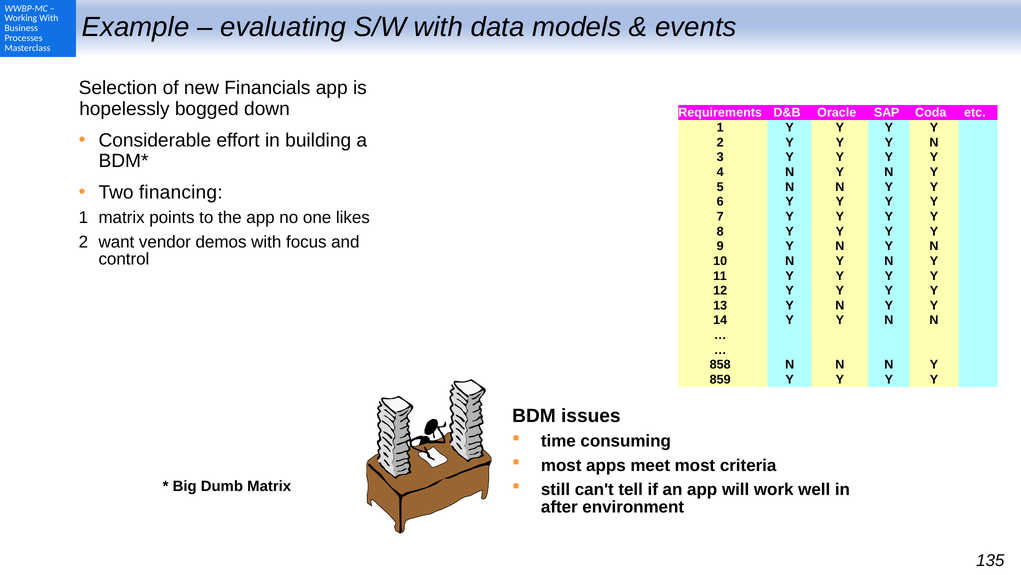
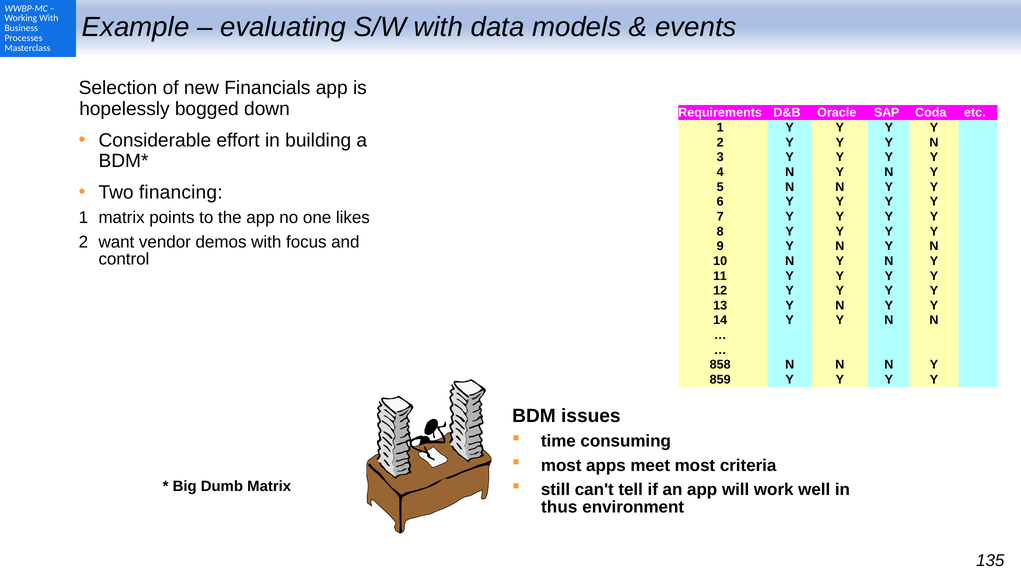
after: after -> thus (559, 506)
